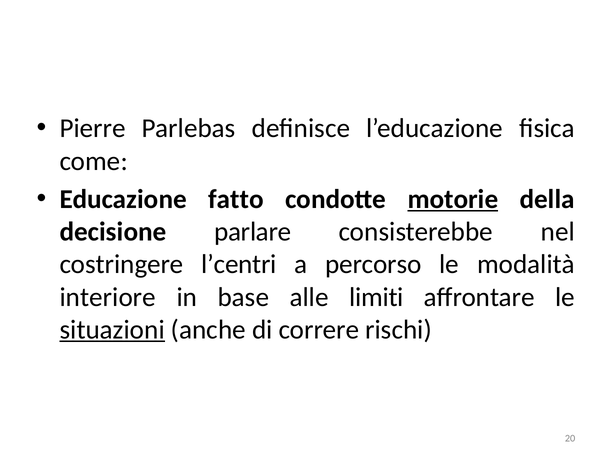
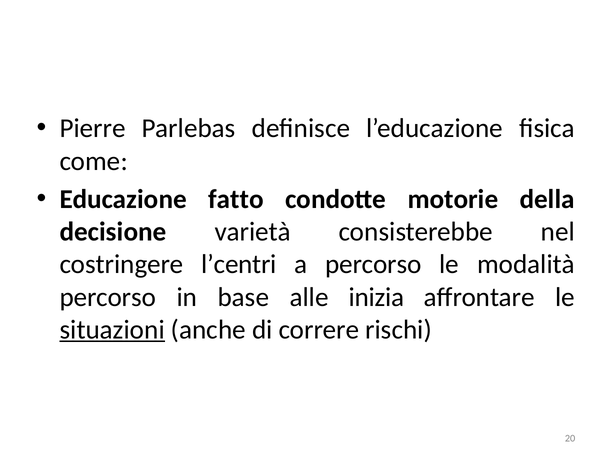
motorie underline: present -> none (453, 199)
parlare: parlare -> varietà (253, 232)
interiore: interiore -> percorso (108, 297)
limiti: limiti -> inizia (376, 297)
